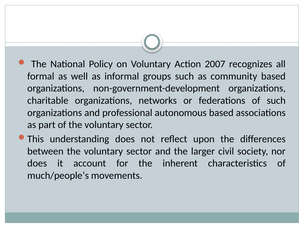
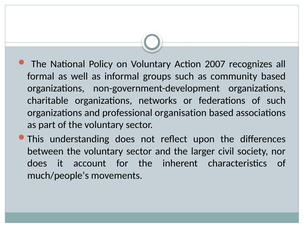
autonomous: autonomous -> organisation (181, 113)
